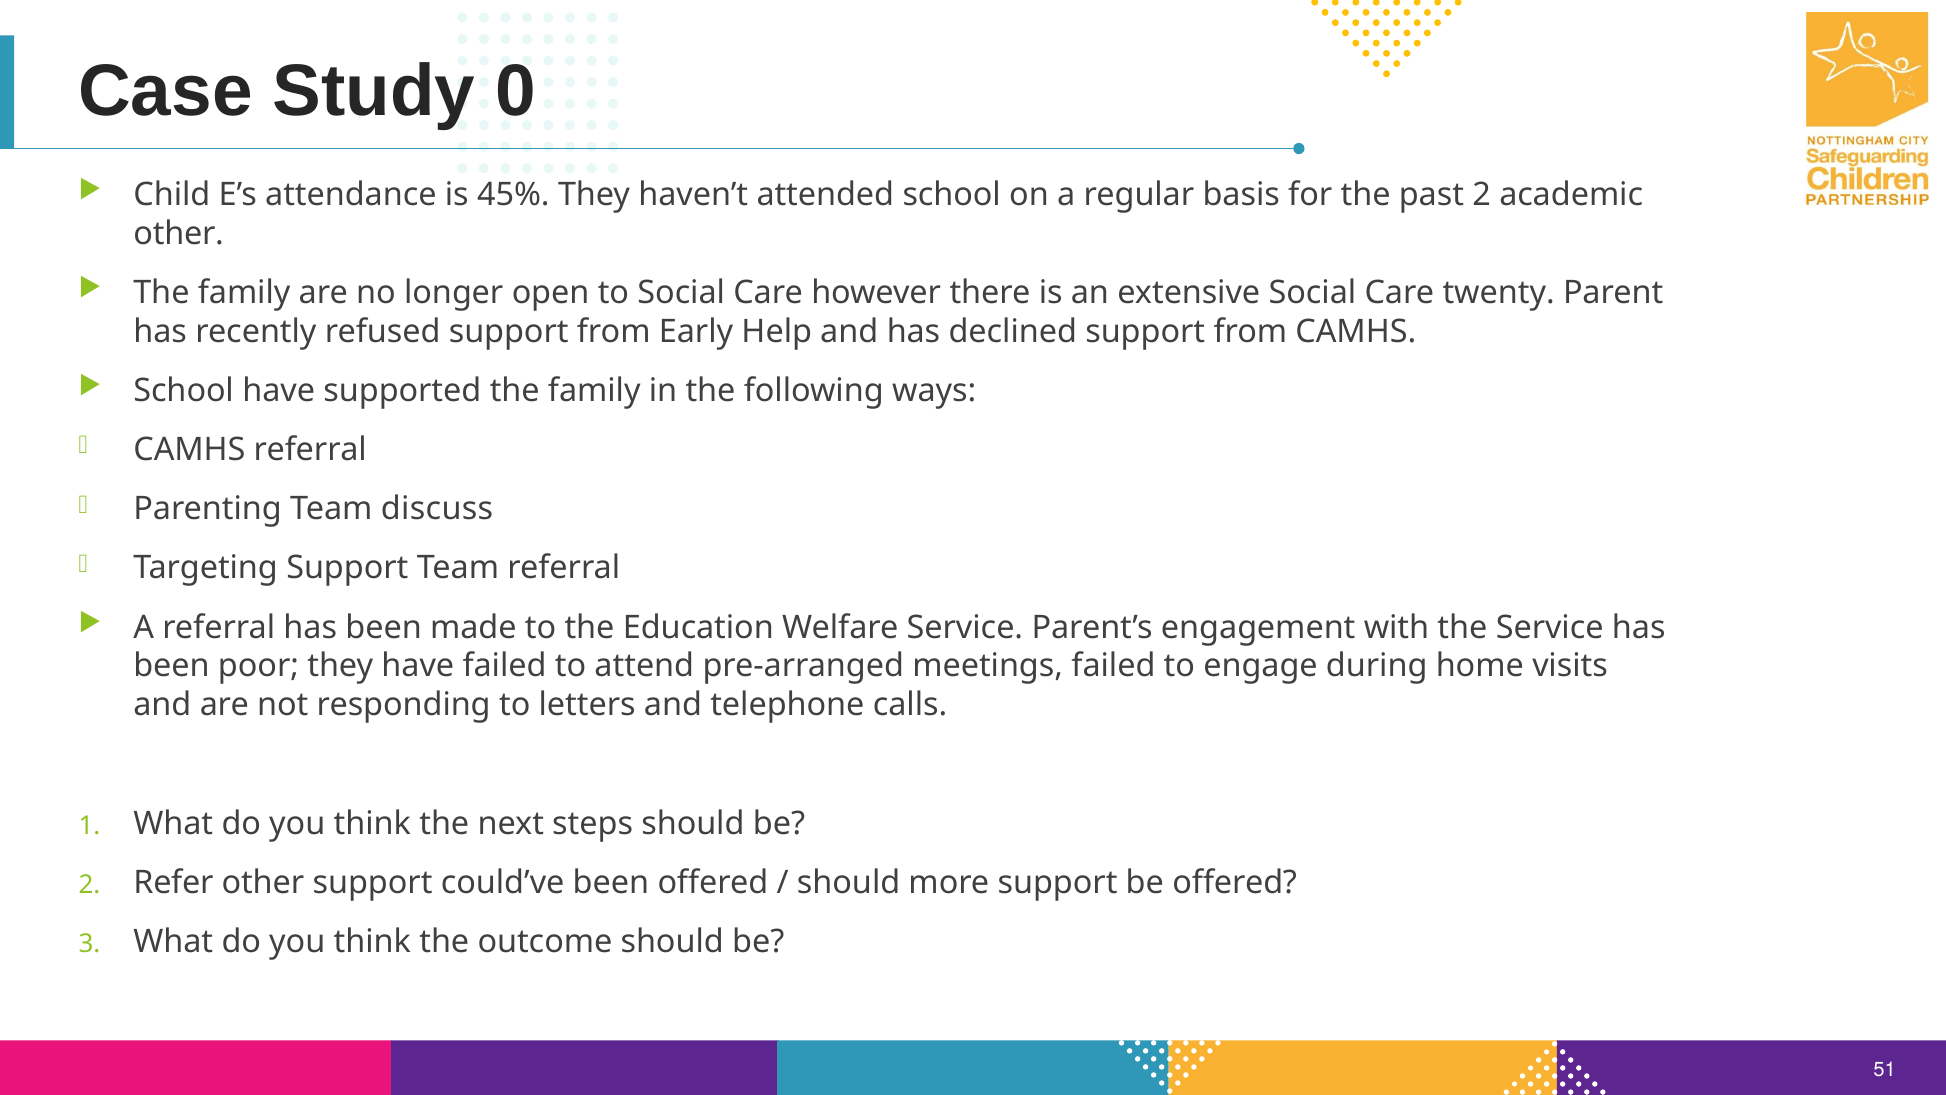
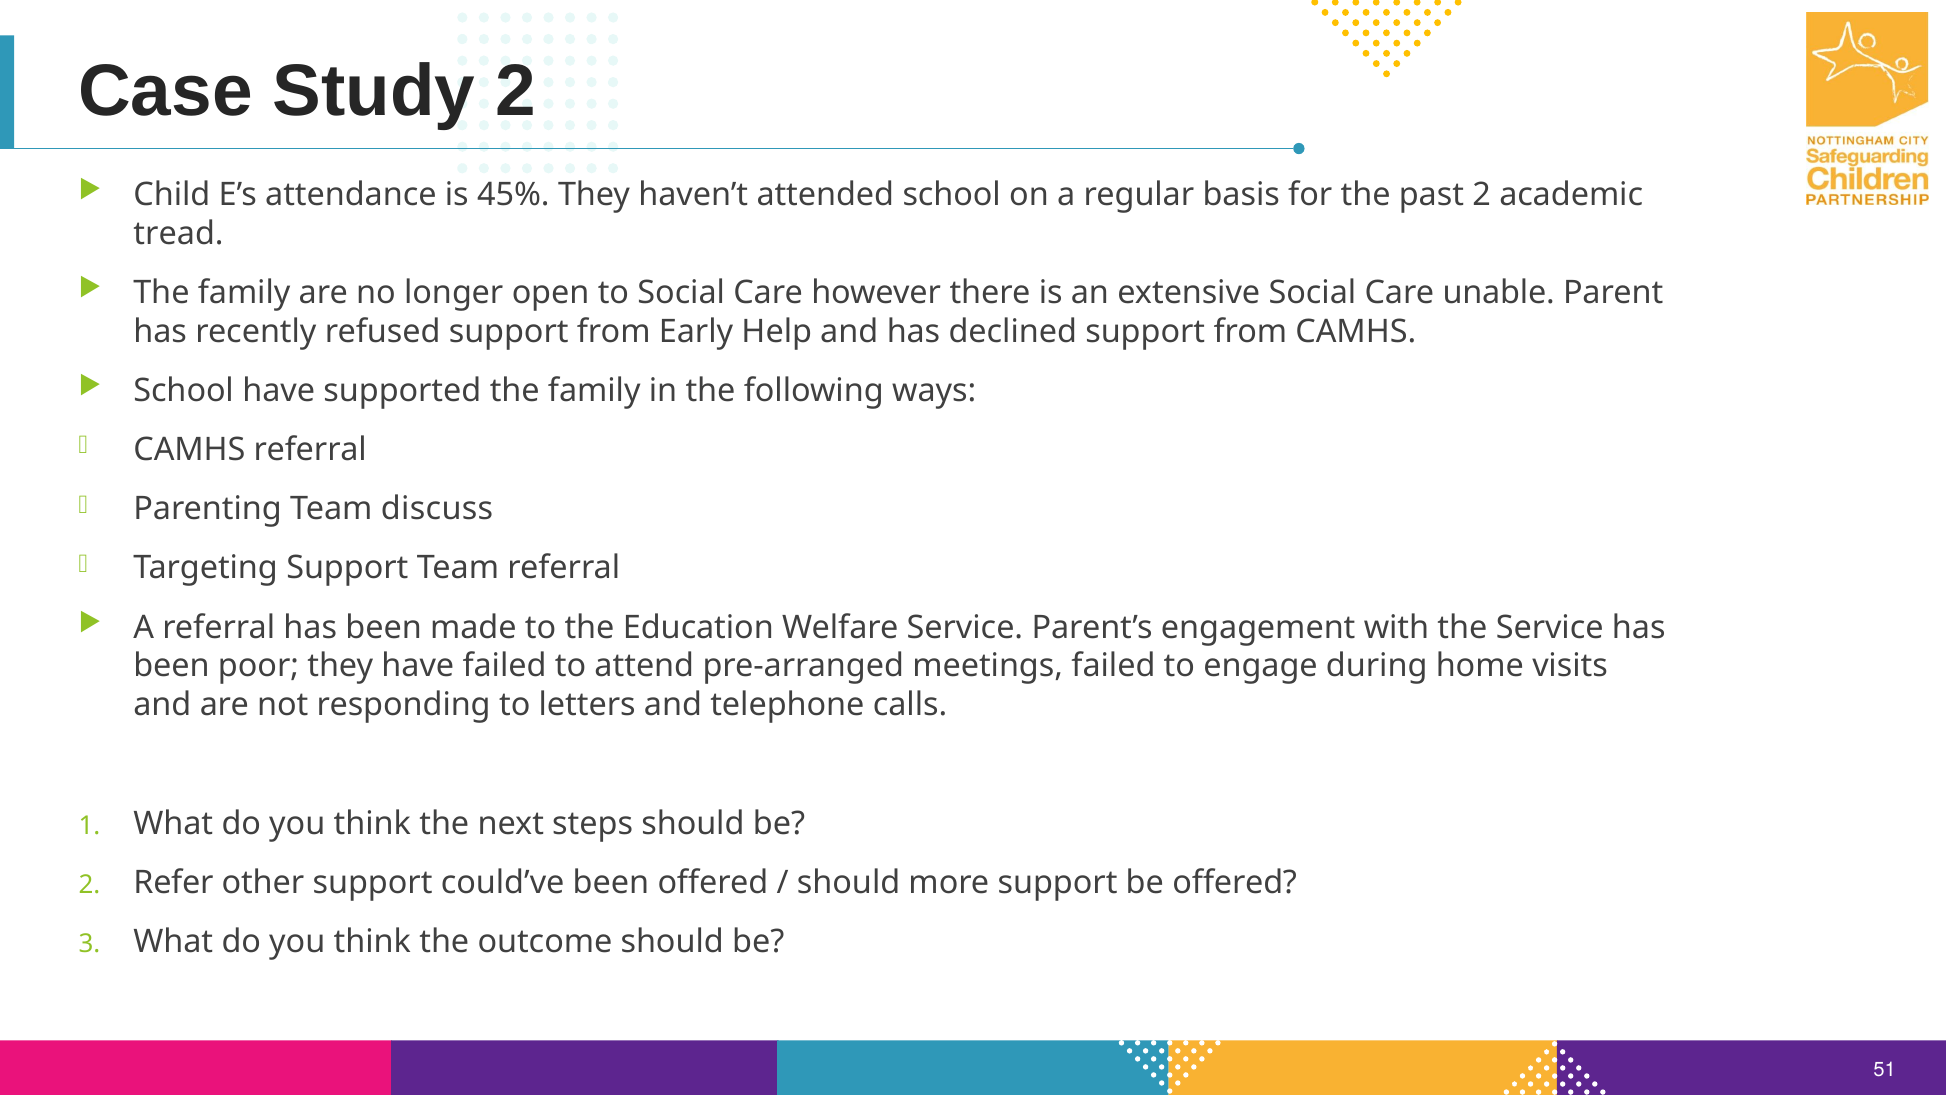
Study 0: 0 -> 2 (516, 92)
other: other -> tread (179, 234)
twenty: twenty -> unable (1499, 293)
